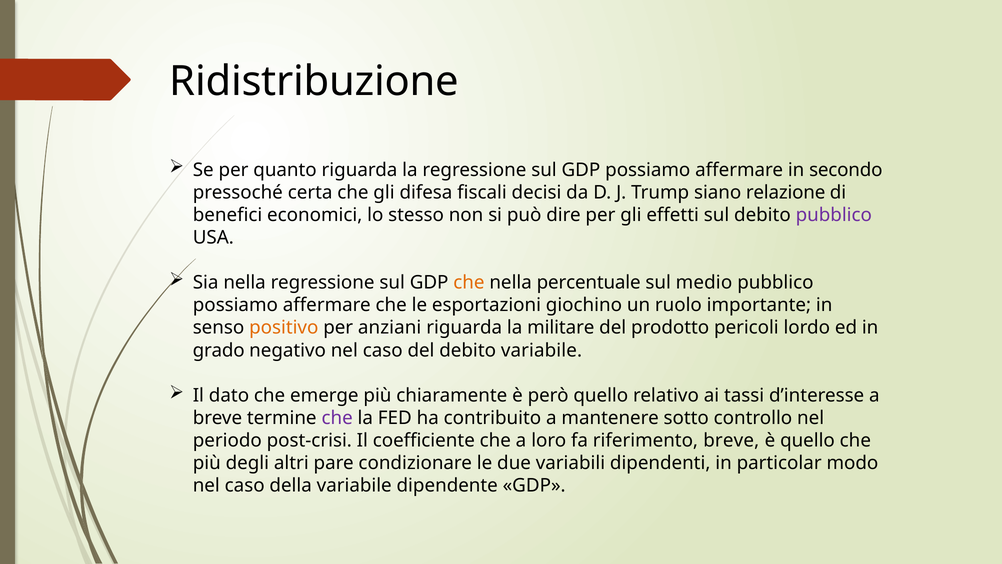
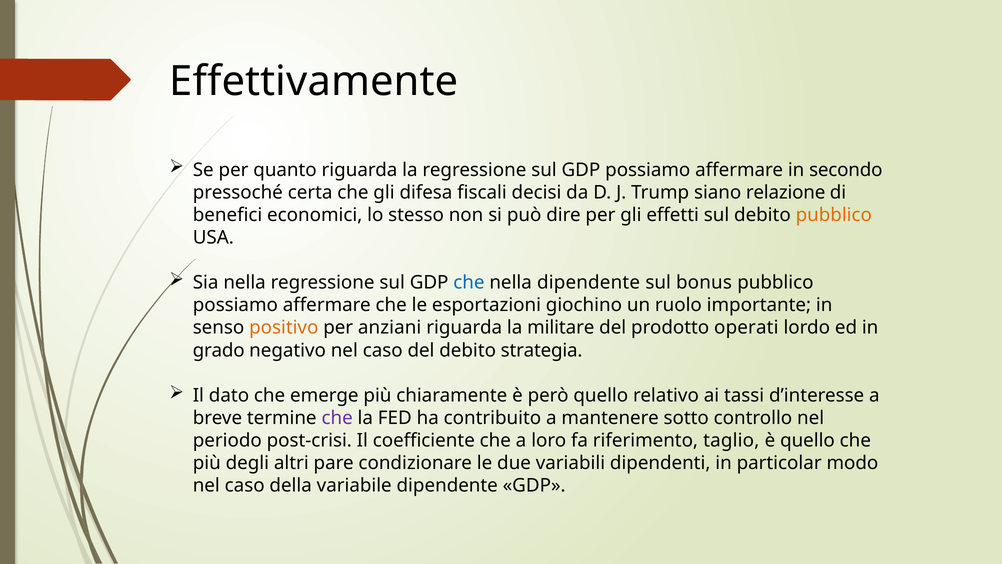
Ridistribuzione: Ridistribuzione -> Effettivamente (314, 81)
pubblico colour: purple -> orange (834, 215)
che colour: orange -> blue (469, 282)
nella percentuale: percentuale -> dipendente (589, 282)
medio: medio -> bonus (704, 282)
pericoli: pericoli -> operati (746, 328)
debito variabile: variabile -> strategia (542, 350)
riferimento breve: breve -> taglio (731, 440)
